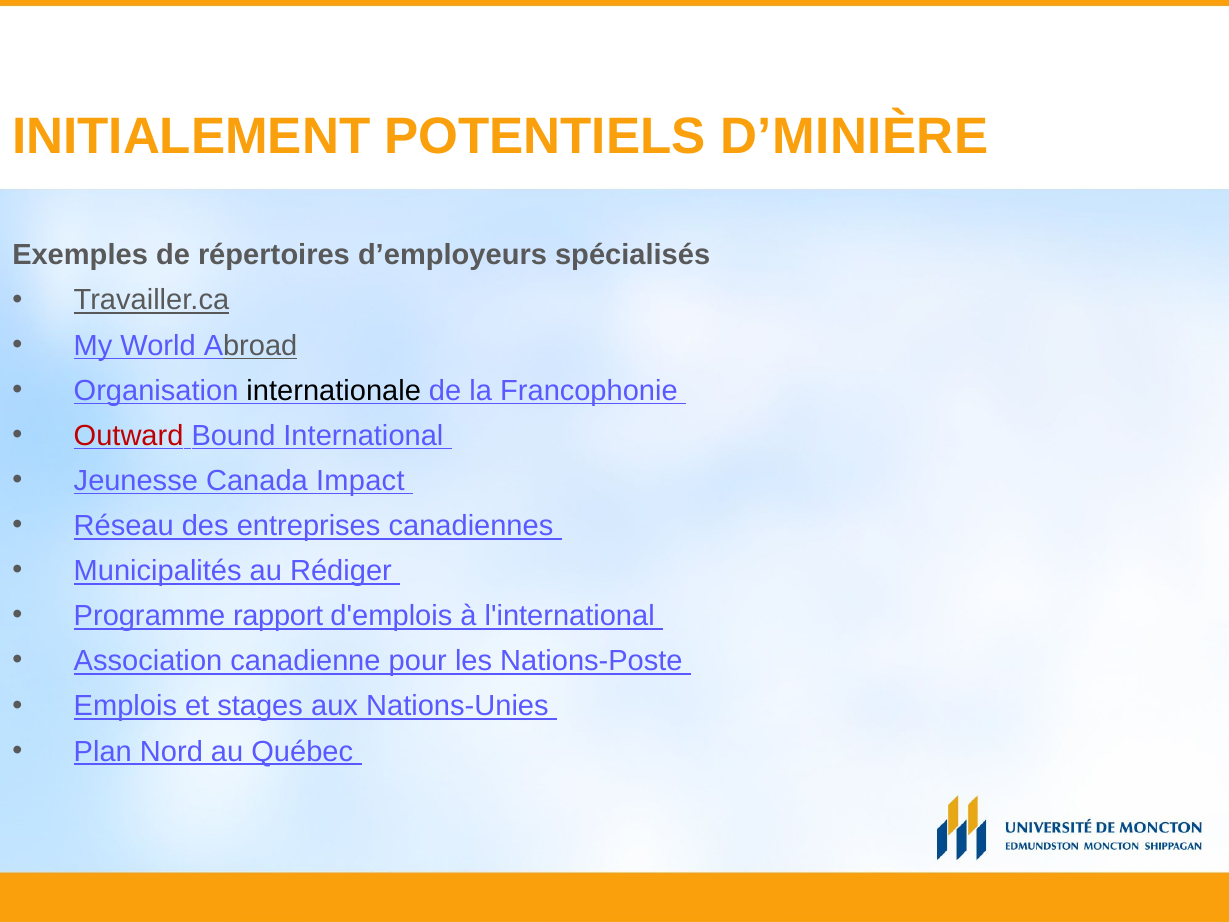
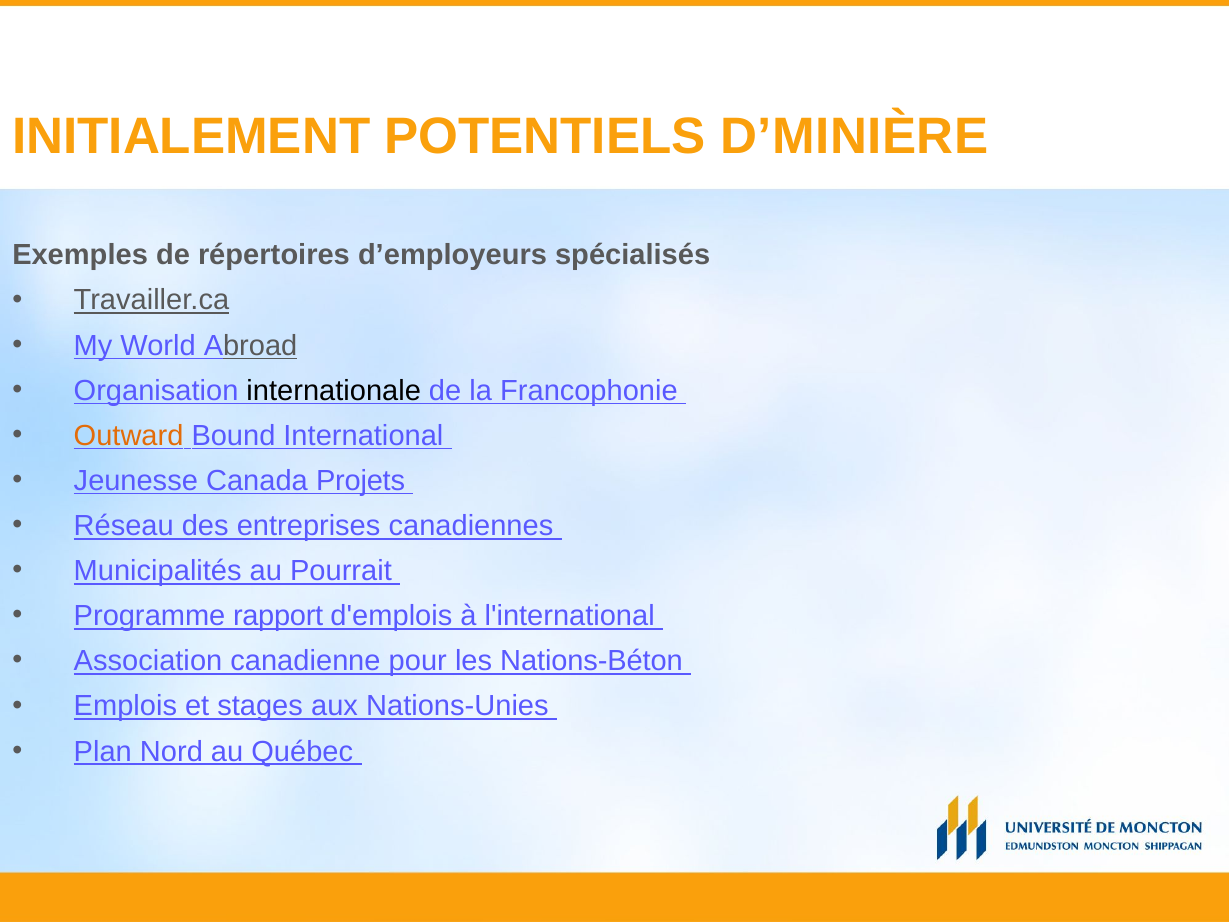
Outward colour: red -> orange (129, 436)
Impact: Impact -> Projets (361, 481)
Rédiger: Rédiger -> Pourrait (341, 571)
Nations-Poste: Nations-Poste -> Nations-Béton (591, 661)
